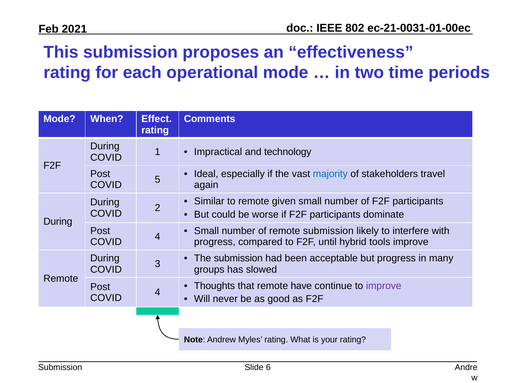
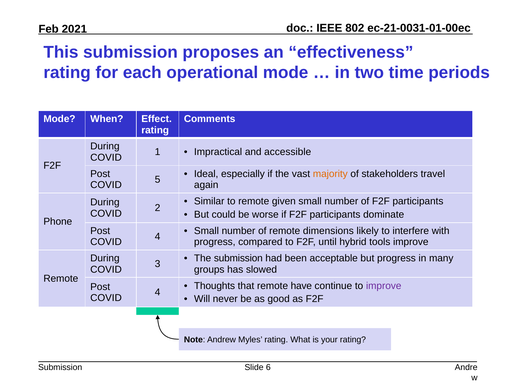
technology: technology -> accessible (288, 152)
majority colour: blue -> orange (330, 174)
During: During -> Phone (58, 222)
remote submission: submission -> dimensions (328, 231)
